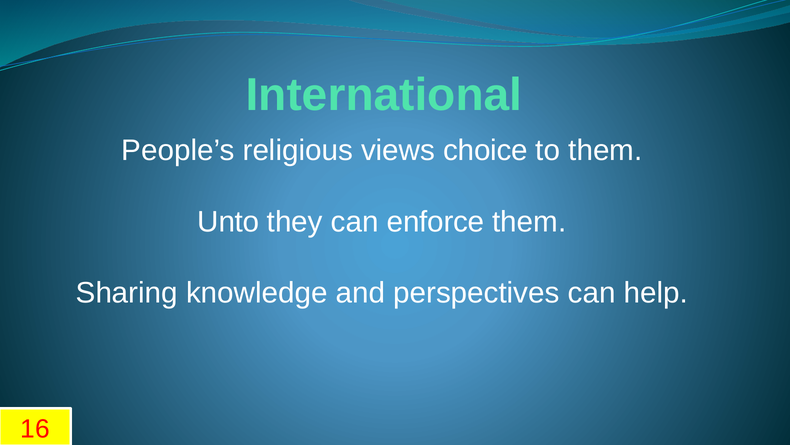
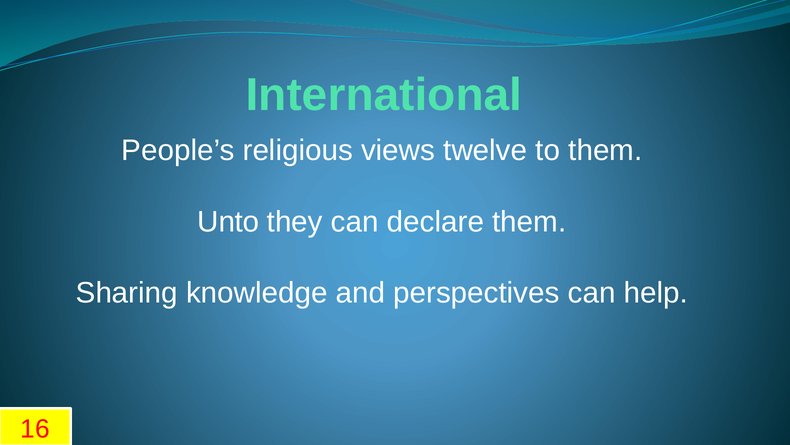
choice: choice -> twelve (485, 150)
enforce: enforce -> declare (435, 221)
